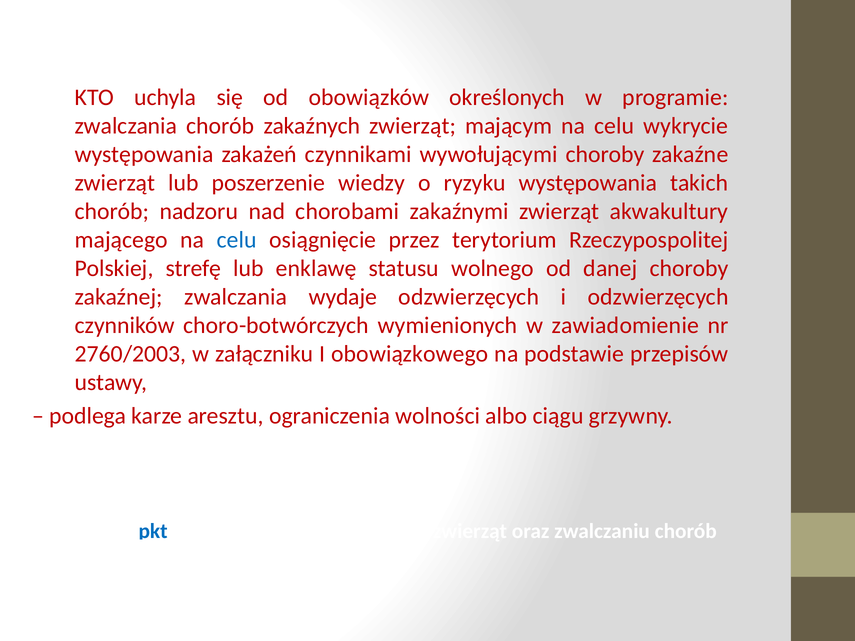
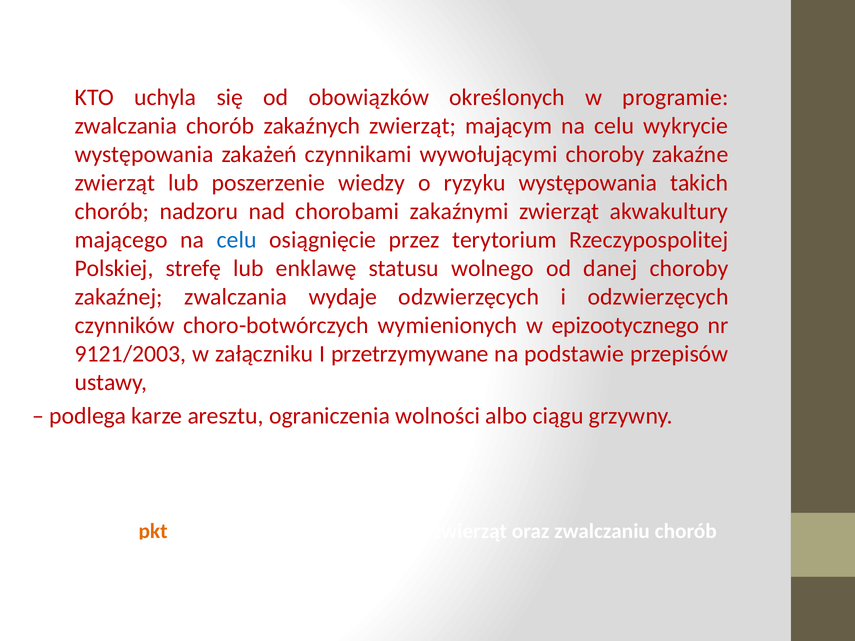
zawiadomienie: zawiadomienie -> epizootycznego (626, 326)
2760/2003: 2760/2003 -> 9121/2003 (131, 354)
obowiązkowego: obowiązkowego -> przetrzymywane (410, 354)
pkt colour: blue -> orange (153, 532)
